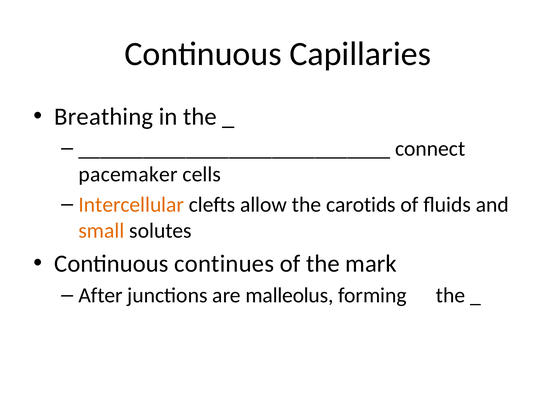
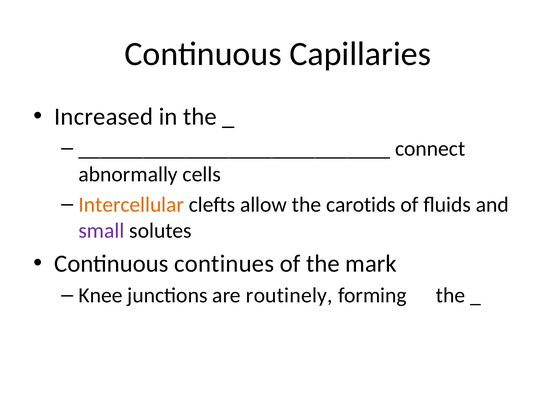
Breathing: Breathing -> Increased (104, 117)
pacemaker: pacemaker -> abnormally (128, 174)
small colour: orange -> purple (102, 231)
After: After -> Knee (101, 295)
malleolus: malleolus -> routinely (289, 295)
